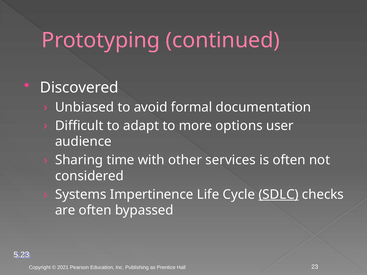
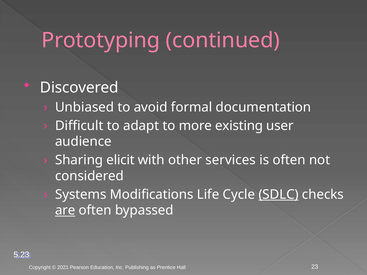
options: options -> existing (239, 126)
time: time -> elicit (121, 160)
Impertinence: Impertinence -> Modifications (152, 195)
are underline: none -> present (65, 211)
